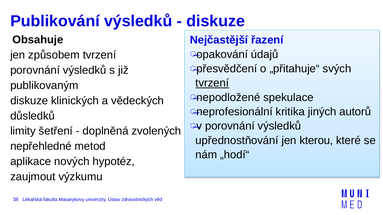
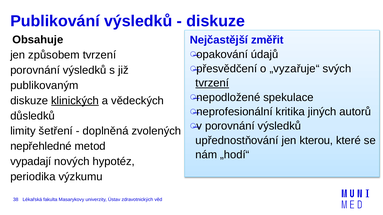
řazení: řazení -> změřit (267, 40)
„přitahuje“: „přitahuje“ -> „vyzařuje“ (295, 69)
klinických underline: none -> present (75, 101)
aplikace: aplikace -> vypadají (31, 162)
zaujmout: zaujmout -> periodika (33, 177)
